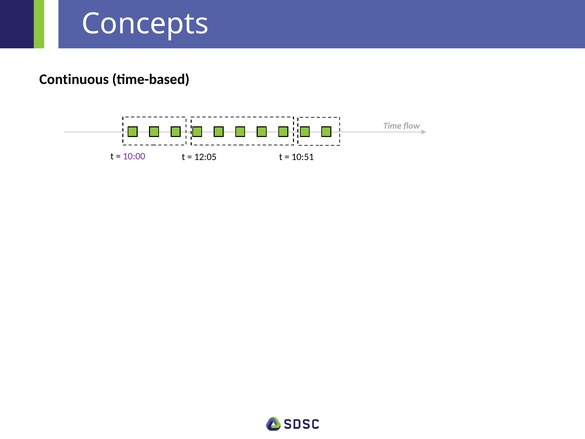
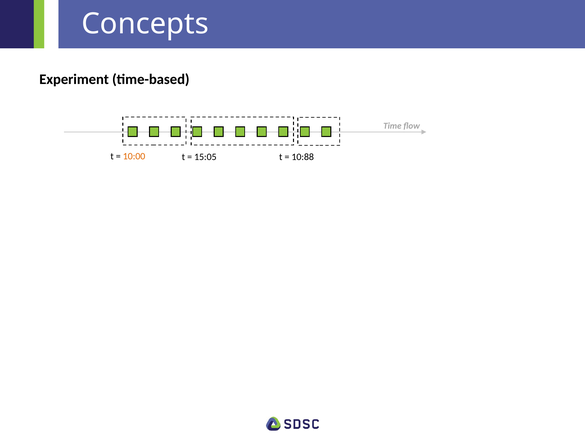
Continuous: Continuous -> Experiment (74, 79)
10:00 colour: purple -> orange (134, 156)
12:05: 12:05 -> 15:05 (205, 157)
10:51: 10:51 -> 10:88 (303, 157)
